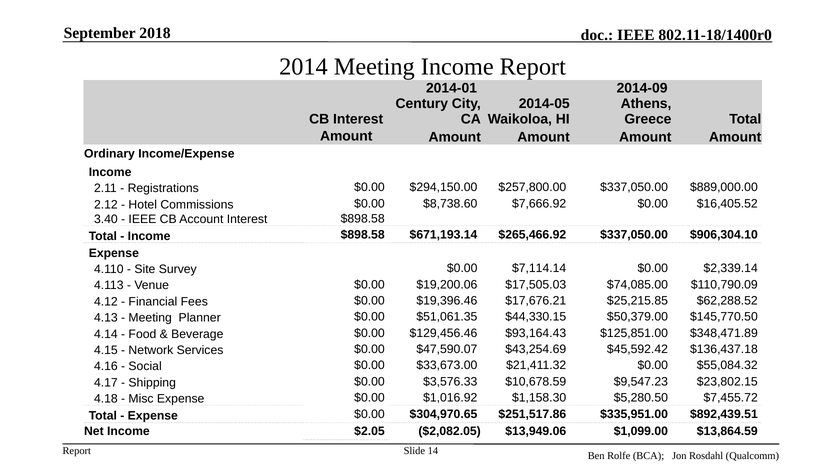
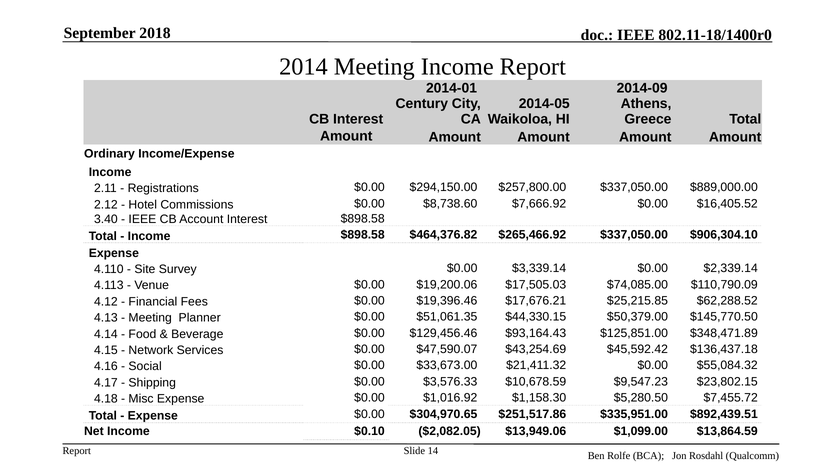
$671,193.14: $671,193.14 -> $464,376.82 (443, 234)
$7,114.14: $7,114.14 -> $3,339.14 (539, 268)
$2.05: $2.05 -> $0.10 (369, 431)
